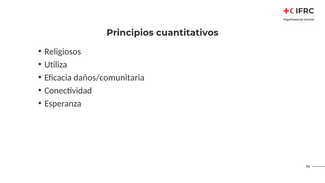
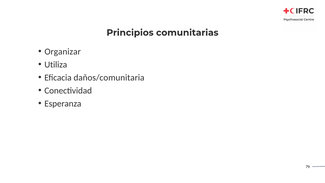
cuantitativos: cuantitativos -> comunitarias (187, 33)
Religiosos: Religiosos -> Organizar (63, 52)
